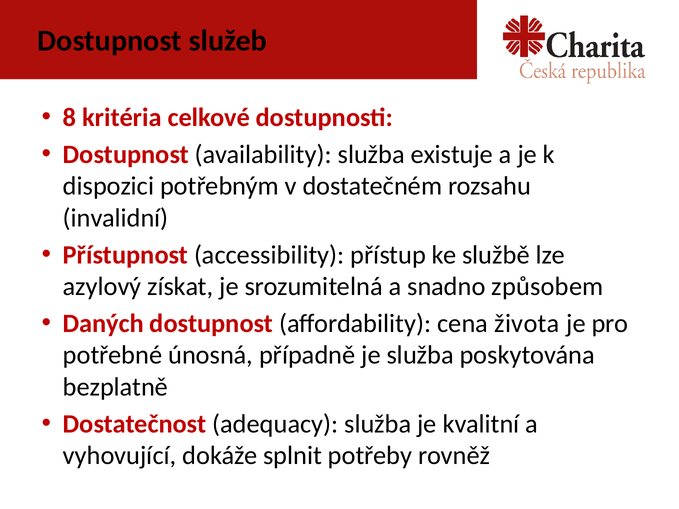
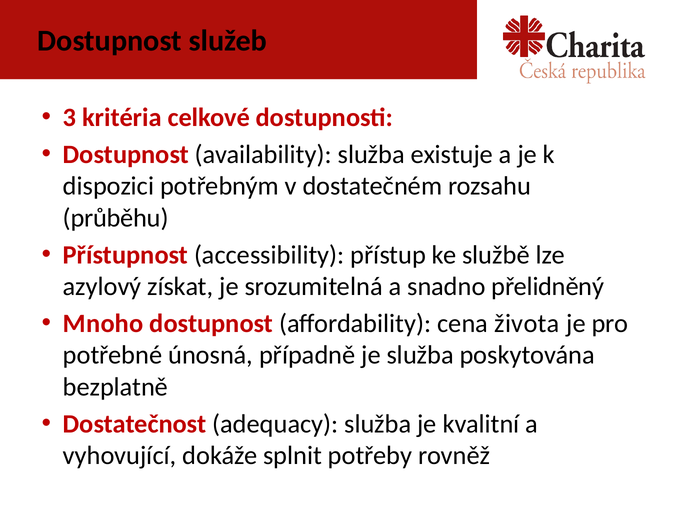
8: 8 -> 3 (70, 118)
invalidní: invalidní -> průběhu (116, 218)
způsobem: způsobem -> přelidněný (548, 287)
Daných: Daných -> Mnoho (103, 324)
